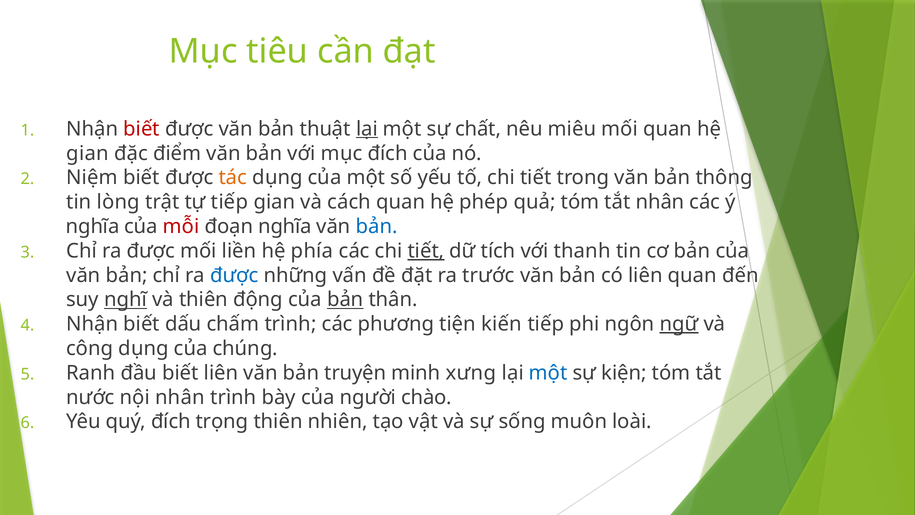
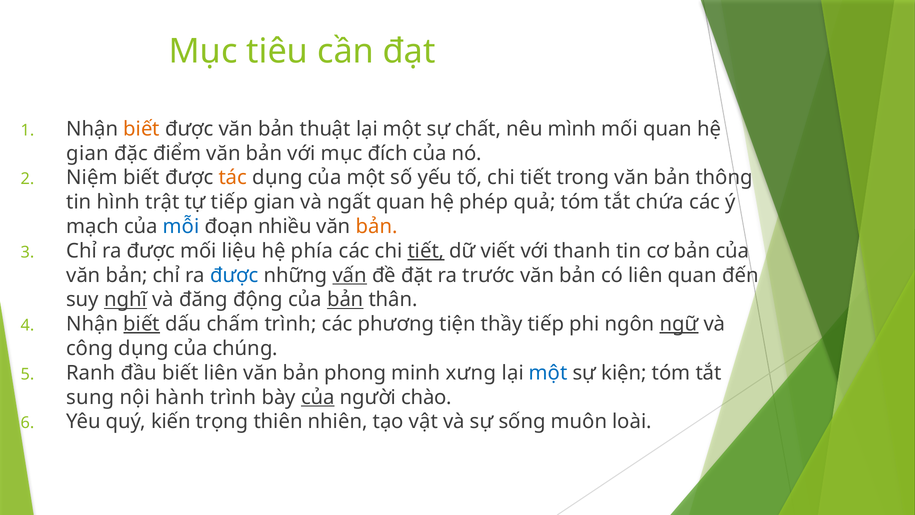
biết colour: red -> orange (142, 129)
lại underline: present -> none (367, 129)
miêu: miêu -> mình (572, 129)
lòng: lòng -> hình (118, 202)
cách: cách -> ngất (349, 202)
tắt nhân: nhân -> chứa (660, 202)
nghĩa: nghĩa -> mạch (93, 226)
mỗi colour: red -> blue (181, 226)
đoạn nghĩa: nghĩa -> nhiều (285, 226)
bản colour: blue -> orange (377, 226)
liền: liền -> liệu (239, 251)
tích: tích -> viết (498, 251)
vấn underline: none -> present (350, 275)
và thiên: thiên -> đăng (204, 300)
biết underline: none -> present (142, 324)
kiến: kiến -> thầy (502, 324)
truyện: truyện -> phong (355, 373)
nước: nước -> sung (90, 397)
nội nhân: nhân -> hành (180, 397)
của underline: none -> present (318, 397)
quý đích: đích -> kiến (171, 421)
